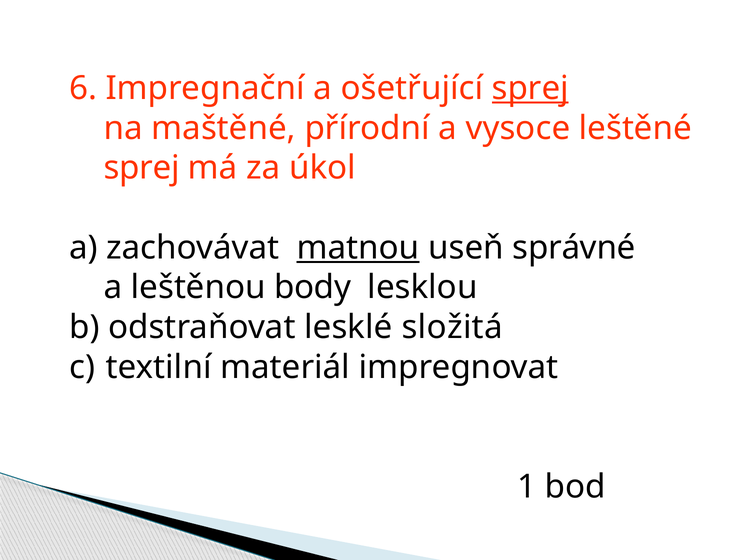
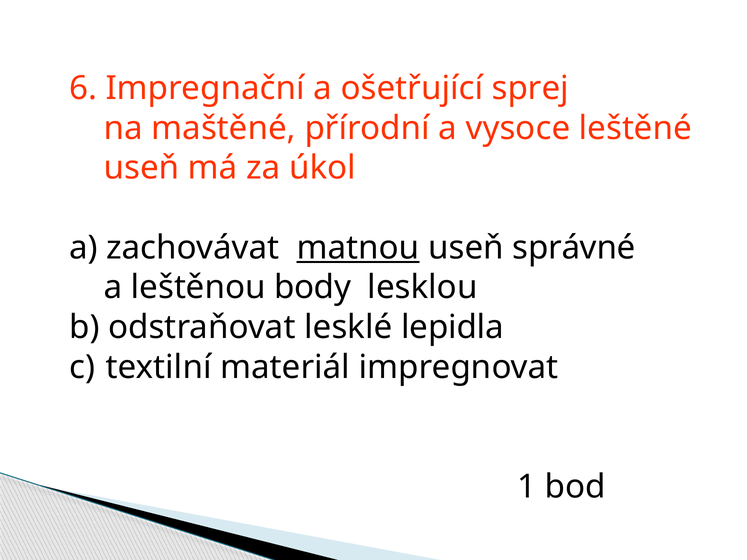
sprej underline: present -> none (530, 88)
sprej: sprej -> useň (141, 168)
složitá: složitá -> lepidla (452, 327)
